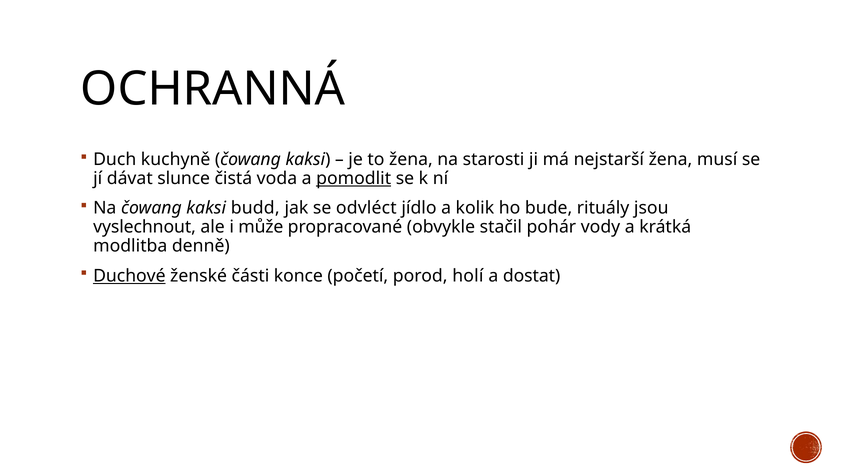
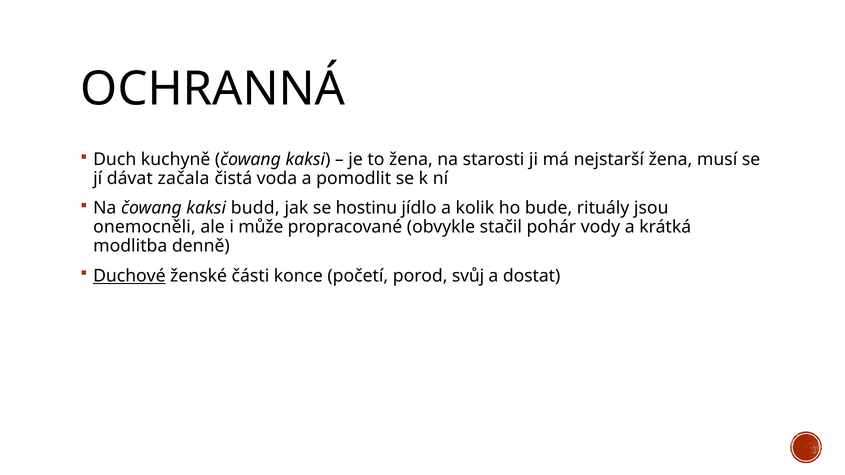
slunce: slunce -> začala (184, 179)
pomodlit underline: present -> none (354, 179)
odvléct: odvléct -> hostinu (366, 208)
vyslechnout: vyslechnout -> onemocněli (144, 227)
holí: holí -> svůj (468, 276)
